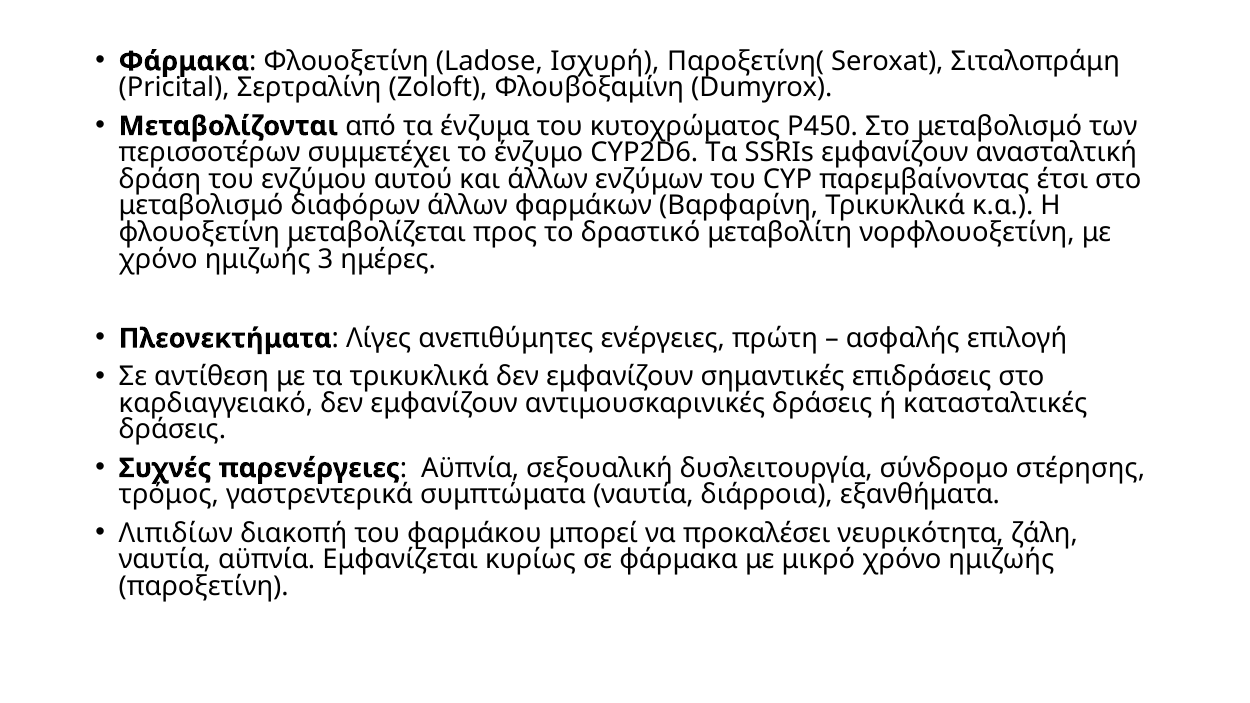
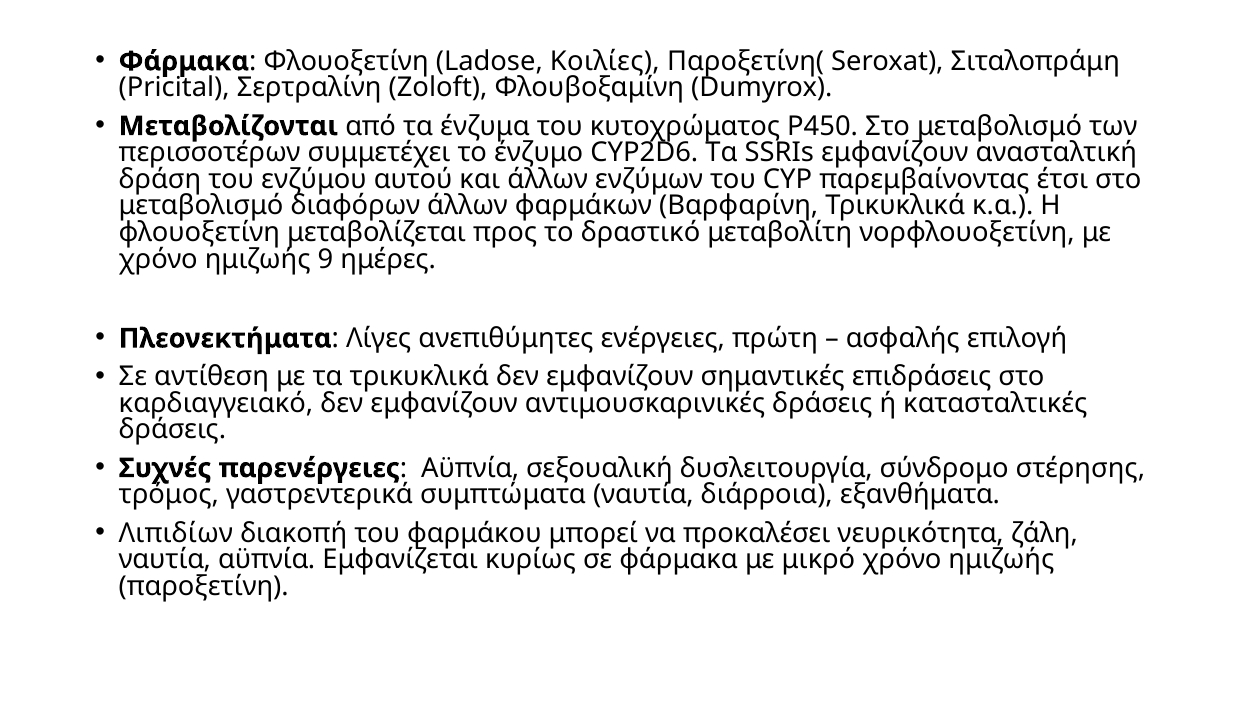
Ισχυρή: Ισχυρή -> Κοιλίες (605, 61)
3: 3 -> 9 (325, 259)
